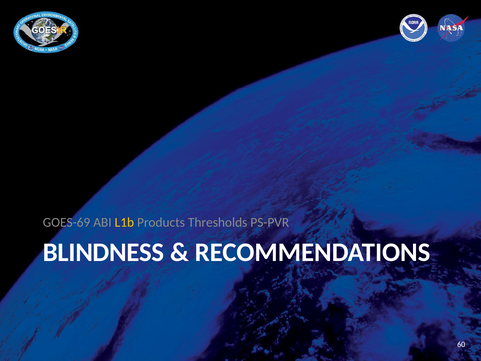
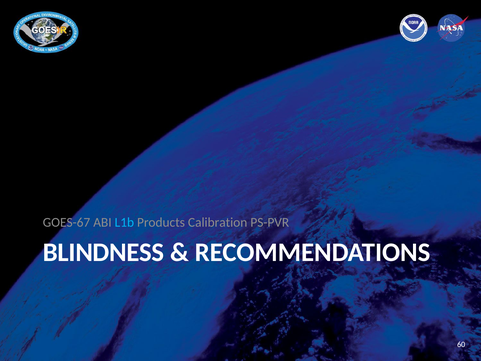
GOES-69: GOES-69 -> GOES-67 (67, 222)
L1b colour: yellow -> light blue (124, 222)
Thresholds: Thresholds -> Calibration (218, 222)
